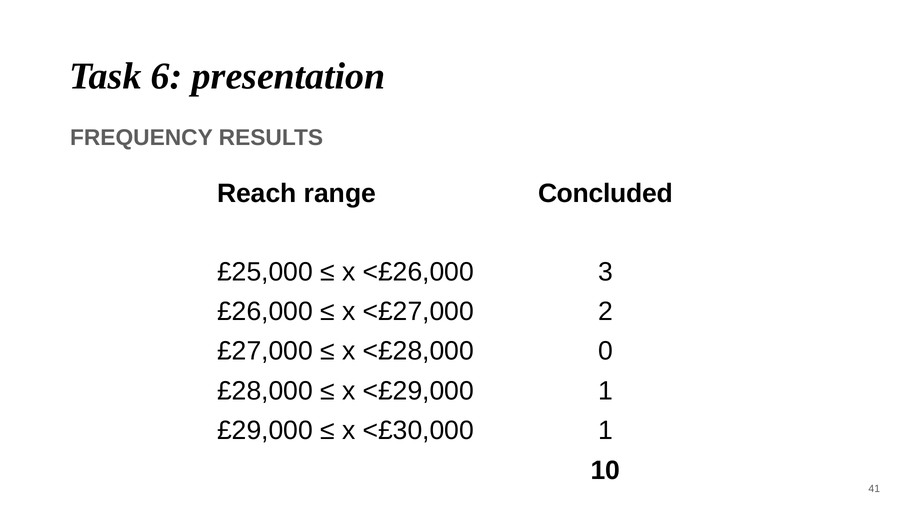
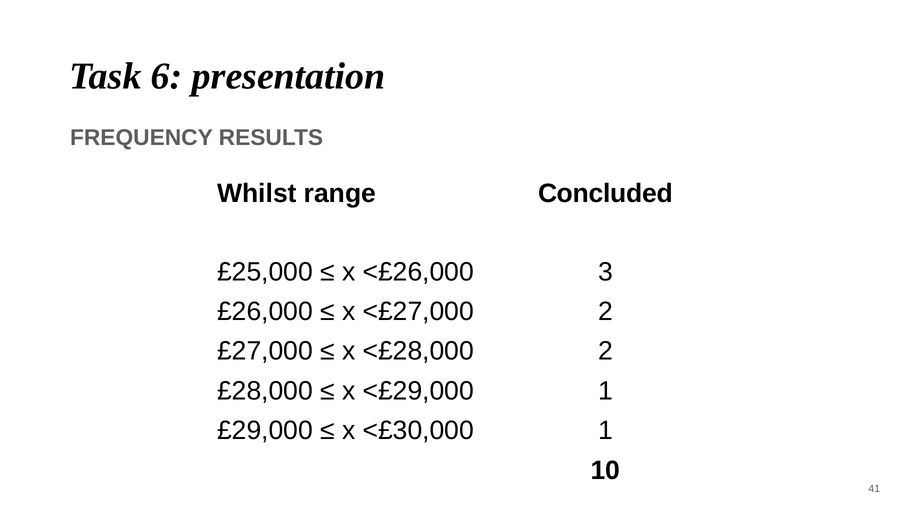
Reach: Reach -> Whilst (257, 193)
<£28,000 0: 0 -> 2 (605, 351)
